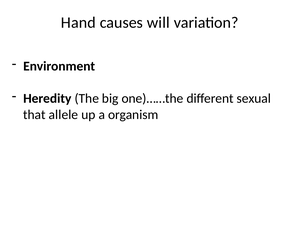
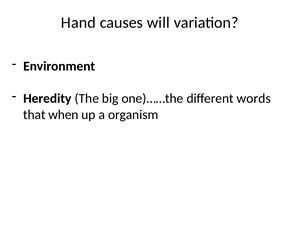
sexual: sexual -> words (254, 99)
allele: allele -> when (64, 115)
